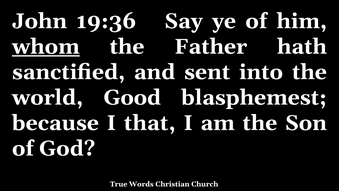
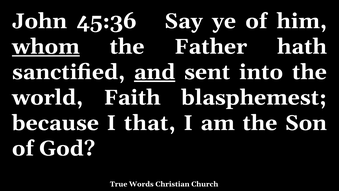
19:36: 19:36 -> 45:36 (106, 21)
and underline: none -> present (155, 72)
Good: Good -> Faith (132, 97)
